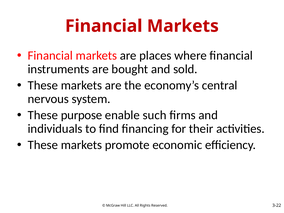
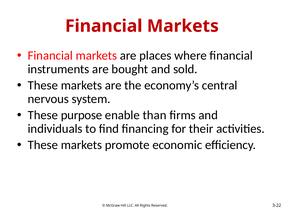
such: such -> than (155, 115)
